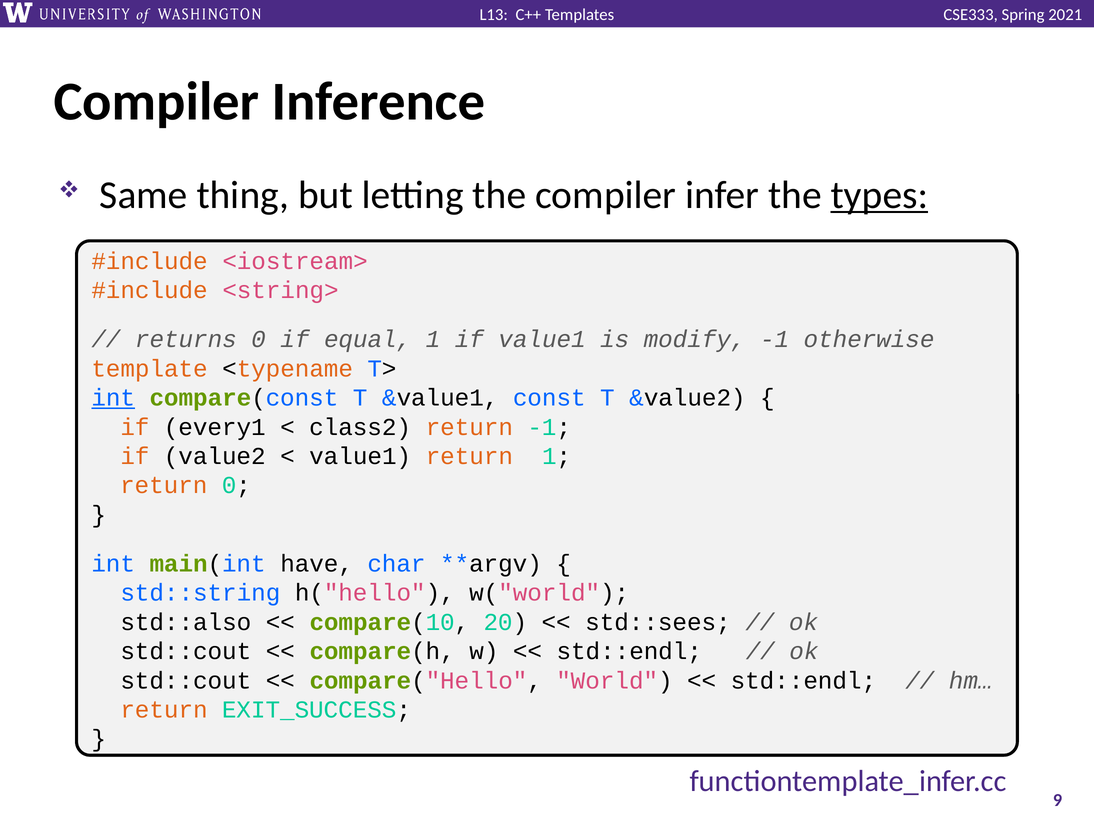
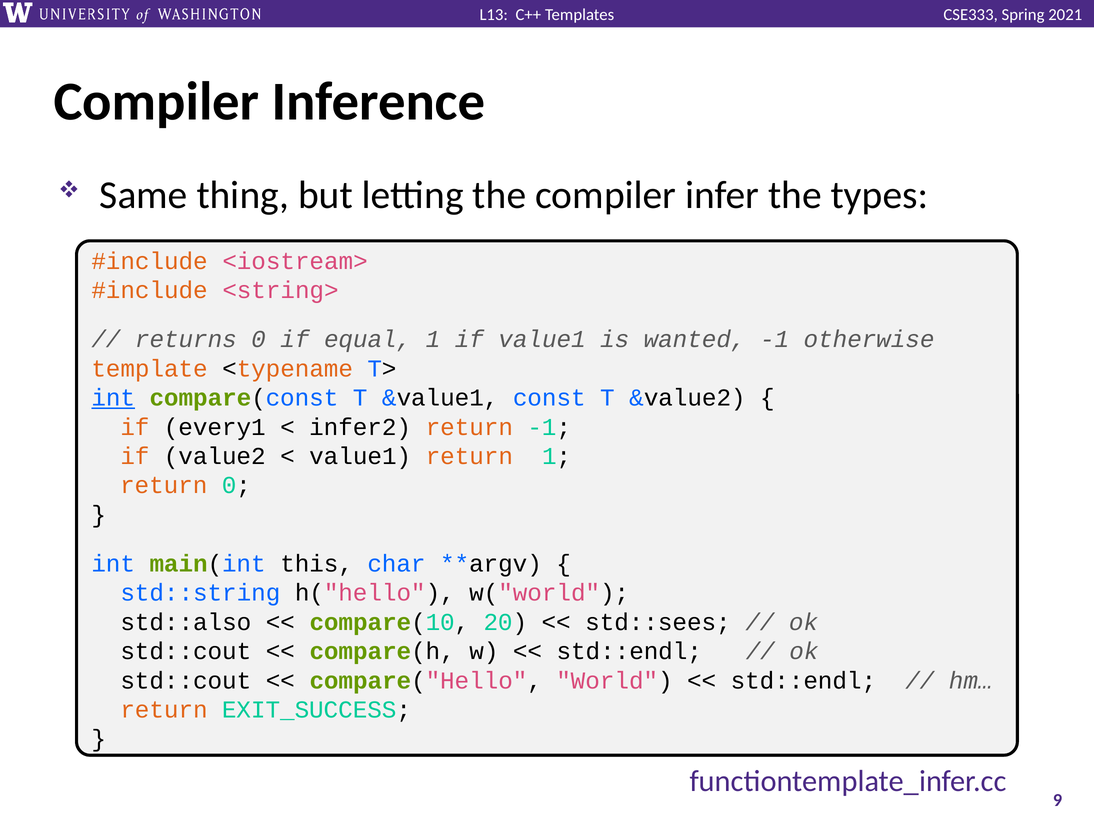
types underline: present -> none (879, 195)
modify: modify -> wanted (695, 339)
class2: class2 -> infer2 (360, 427)
have: have -> this (317, 563)
